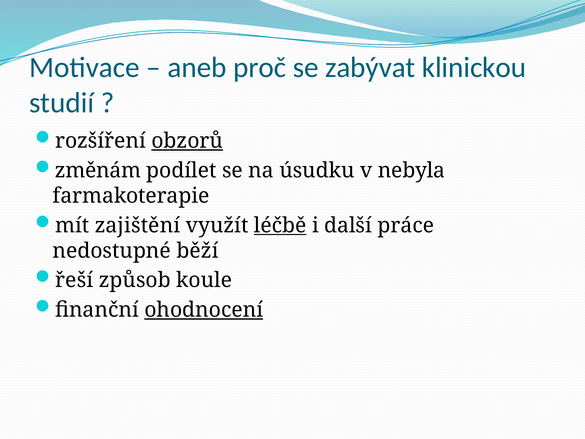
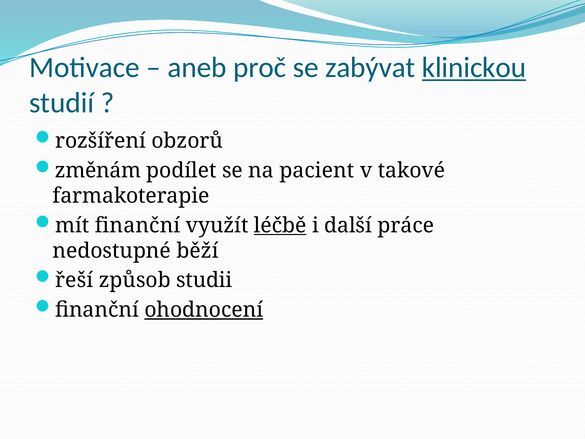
klinickou underline: none -> present (474, 68)
obzorů underline: present -> none (187, 141)
úsudku: úsudku -> pacient (317, 170)
nebyla: nebyla -> takové (411, 170)
mít zajištění: zajištění -> finanční (137, 225)
koule: koule -> studii (204, 280)
